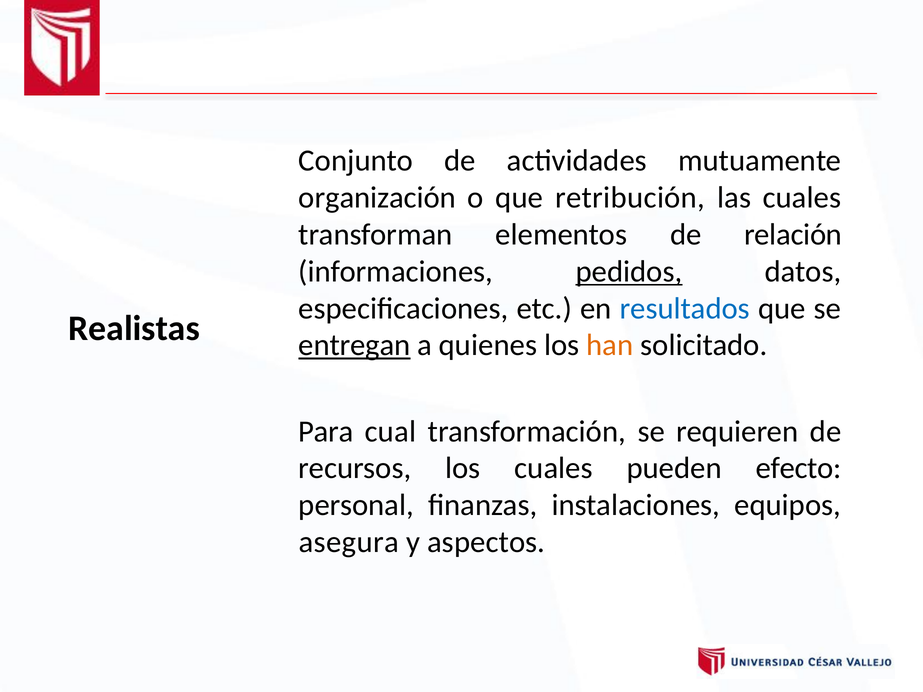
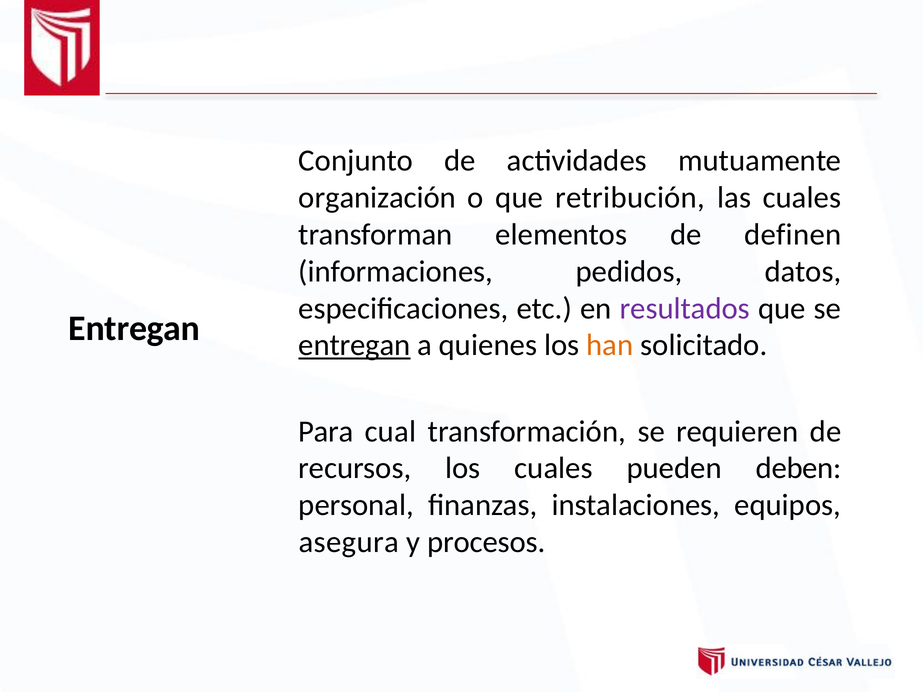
relación: relación -> definen (793, 235)
pedidos underline: present -> none (629, 272)
resultados colour: blue -> purple (685, 309)
Realistas: Realistas -> Entregan (134, 328)
efecto: efecto -> deben (799, 468)
aspectos: aspectos -> procesos (486, 542)
